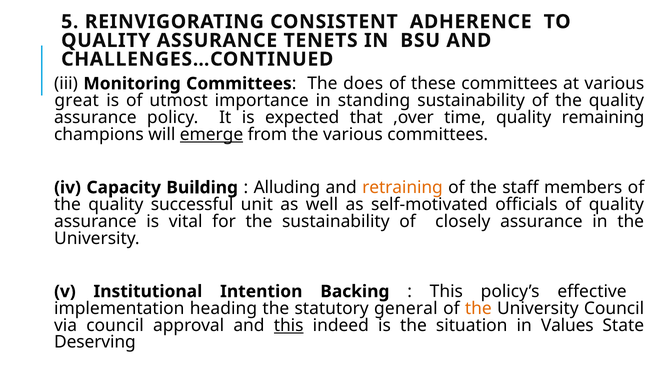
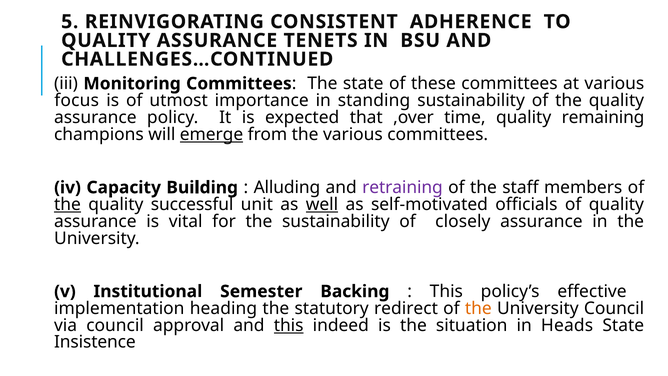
The does: does -> state (363, 84)
great: great -> focus (77, 100)
retraining colour: orange -> purple (403, 187)
the underline: none -> present (67, 204)
well underline: none -> present (322, 204)
Intention: Intention -> Semester (261, 291)
general: general -> redirect (406, 308)
Values: Values -> Heads (567, 325)
Deserving: Deserving -> Insistence (95, 342)
